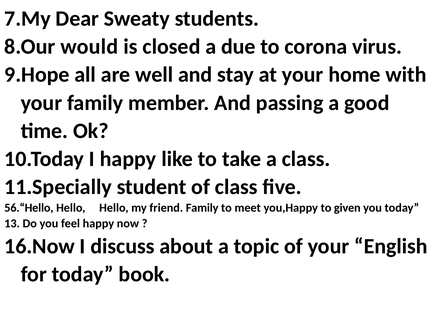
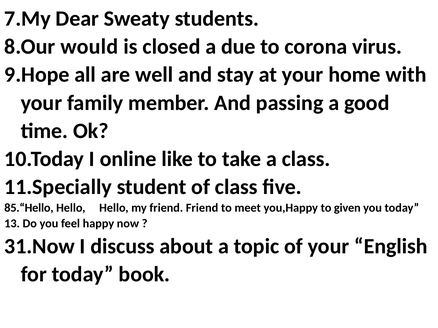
I happy: happy -> online (128, 159)
56.“Hello: 56.“Hello -> 85.“Hello (29, 208)
friend Family: Family -> Friend (202, 208)
16.Now: 16.Now -> 31.Now (40, 247)
